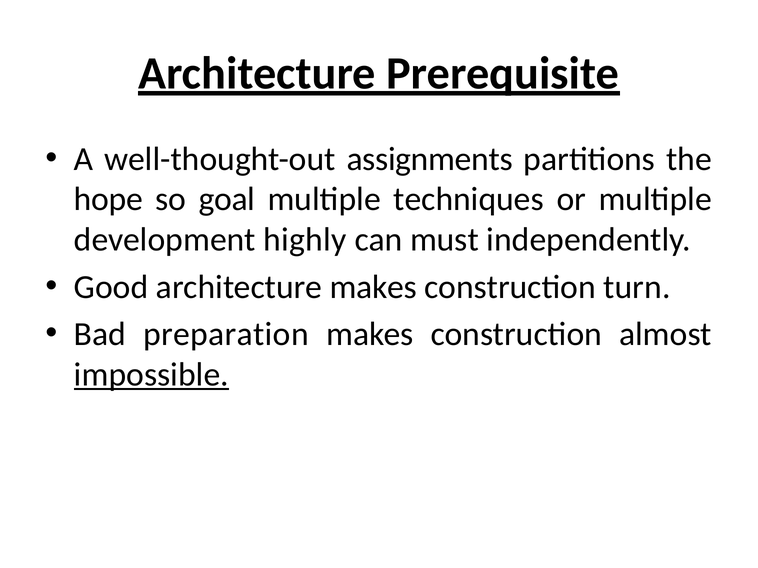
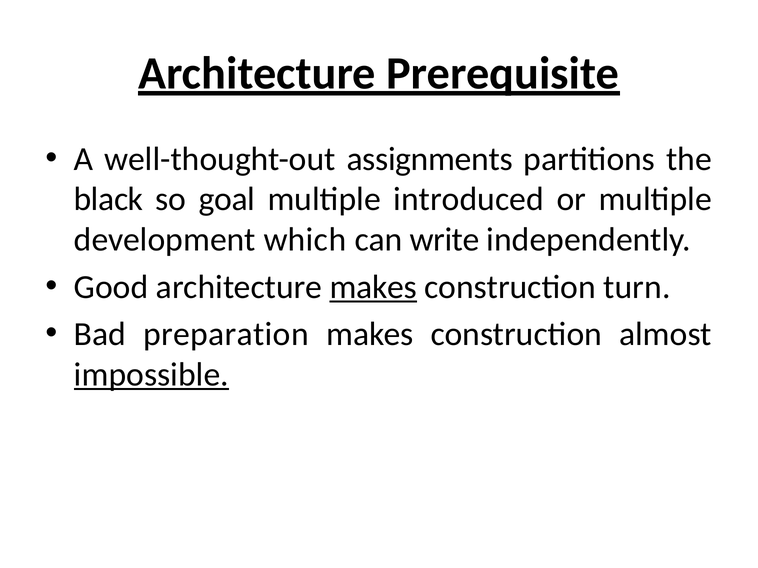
hope: hope -> black (108, 200)
techniques: techniques -> introduced (469, 200)
highly: highly -> which (305, 240)
must: must -> write (445, 240)
makes underline: none -> present (373, 287)
